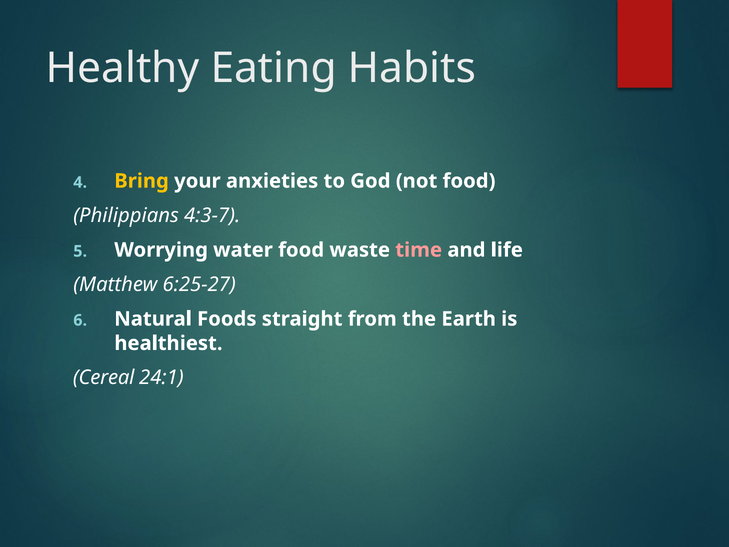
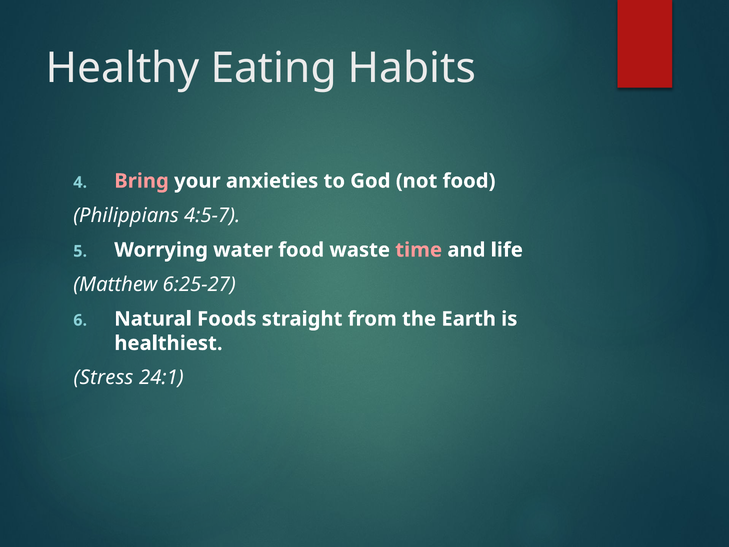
Bring colour: yellow -> pink (142, 181)
4:3-7: 4:3-7 -> 4:5-7 (212, 215)
Cereal: Cereal -> Stress (103, 378)
